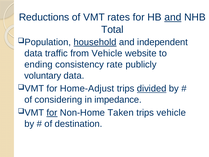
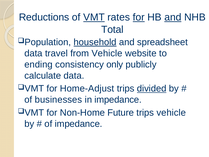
VMT underline: none -> present (94, 17)
for underline: none -> present (139, 17)
independent: independent -> spreadsheet (162, 42)
traffic: traffic -> travel (56, 53)
rate: rate -> only (115, 64)
voluntary: voluntary -> calculate (43, 76)
considering: considering -> businesses (58, 100)
for underline: present -> none (52, 112)
Taken: Taken -> Future (121, 112)
of destination: destination -> impedance (79, 124)
